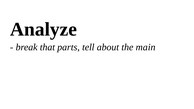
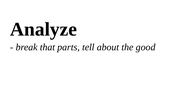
main: main -> good (146, 47)
